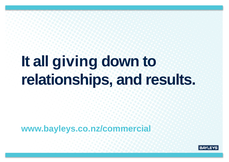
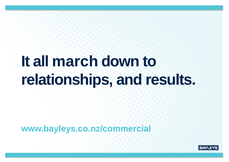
giving: giving -> march (75, 61)
